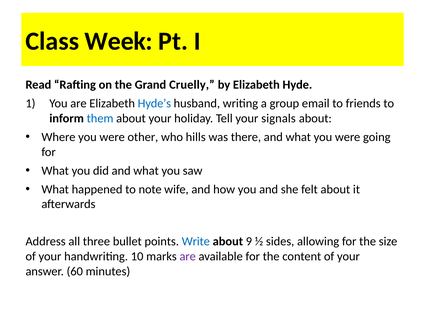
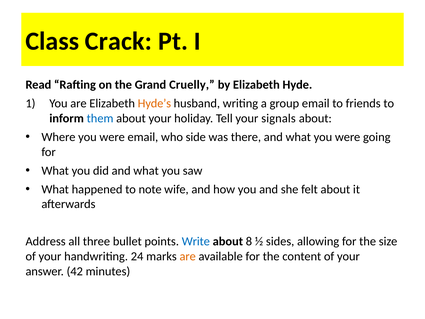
Week: Week -> Crack (118, 41)
Hyde’s colour: blue -> orange (154, 103)
were other: other -> email (143, 137)
hills: hills -> side (196, 137)
9: 9 -> 8 (249, 241)
10: 10 -> 24 (137, 256)
are colour: purple -> orange (188, 256)
60: 60 -> 42 (75, 271)
